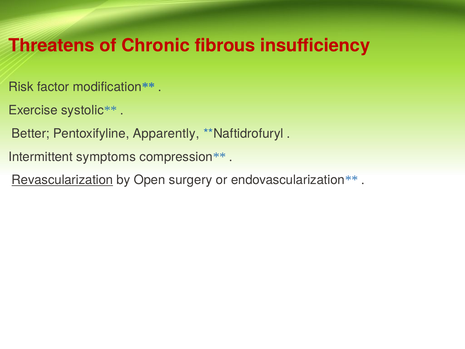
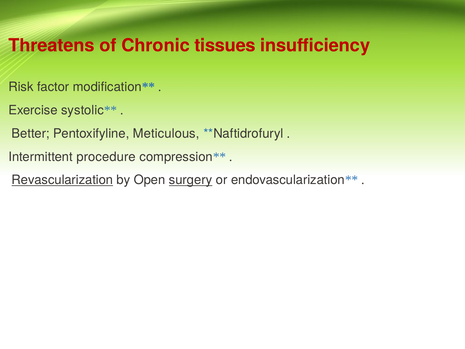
fibrous: fibrous -> tissues (225, 45)
Apparently: Apparently -> Meticulous (166, 133)
symptoms: symptoms -> procedure (106, 157)
surgery underline: none -> present (191, 180)
